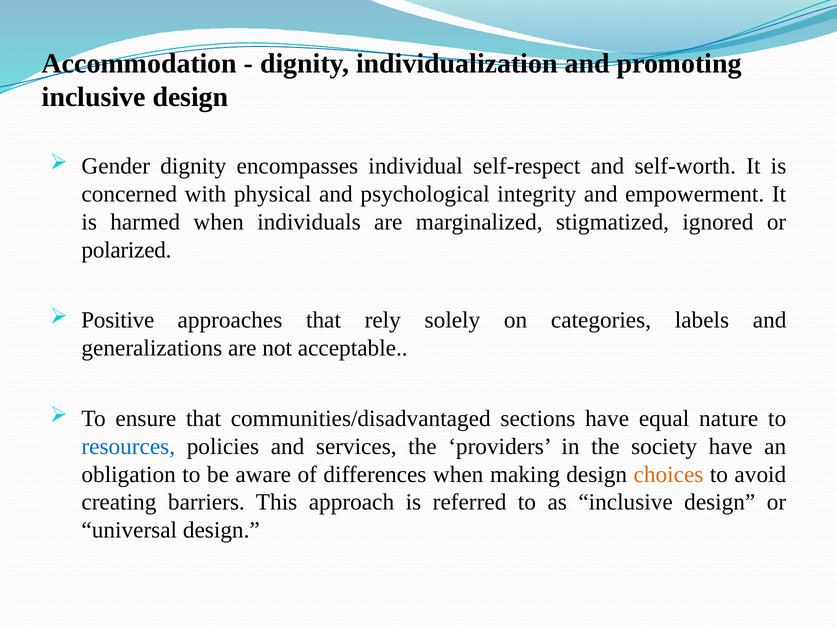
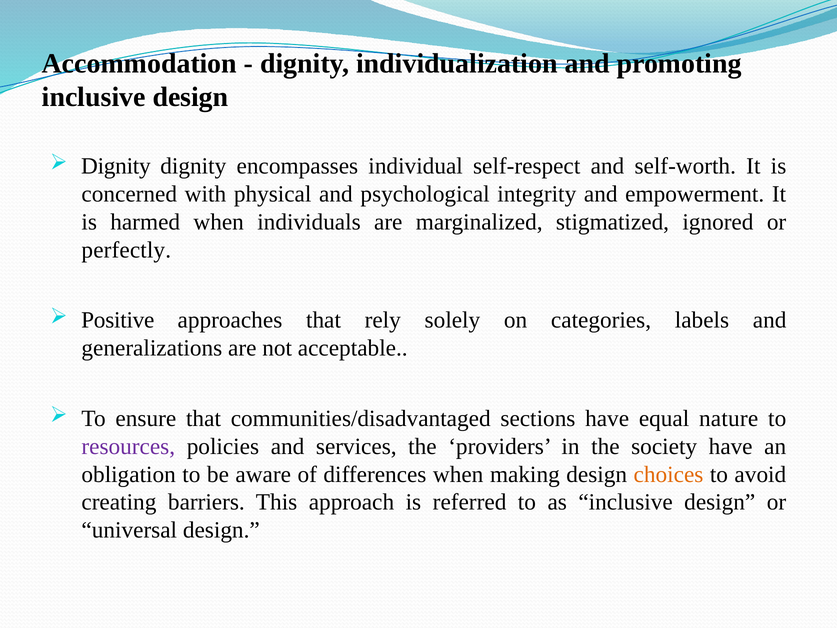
Gender: Gender -> Dignity (116, 166)
polarized: polarized -> perfectly (126, 250)
resources colour: blue -> purple (128, 446)
